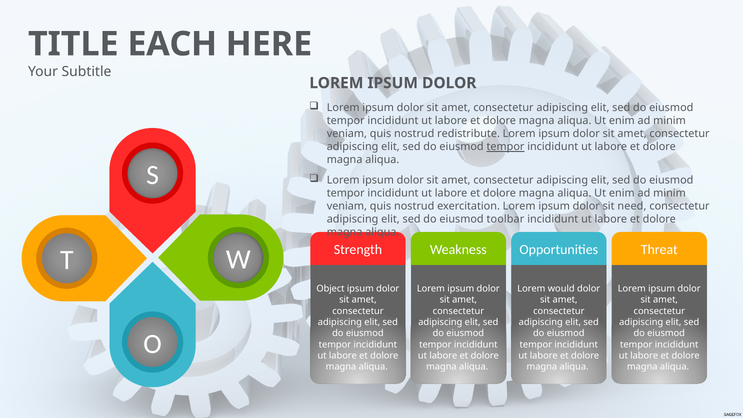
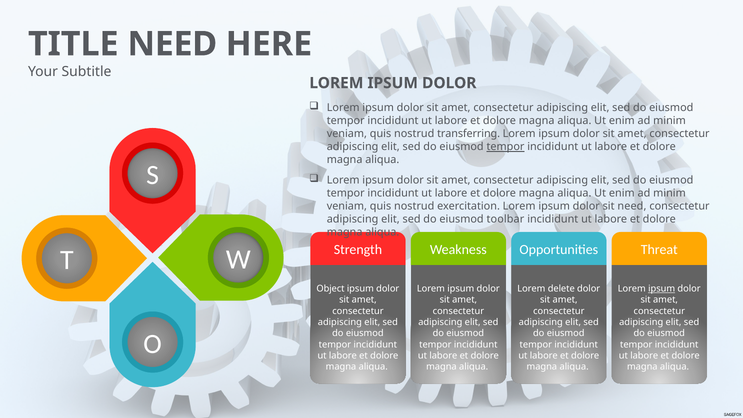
EACH: EACH -> NEED (172, 44)
redistribute: redistribute -> transferring (469, 134)
would: would -> delete (561, 289)
ipsum underline: none -> present (662, 289)
